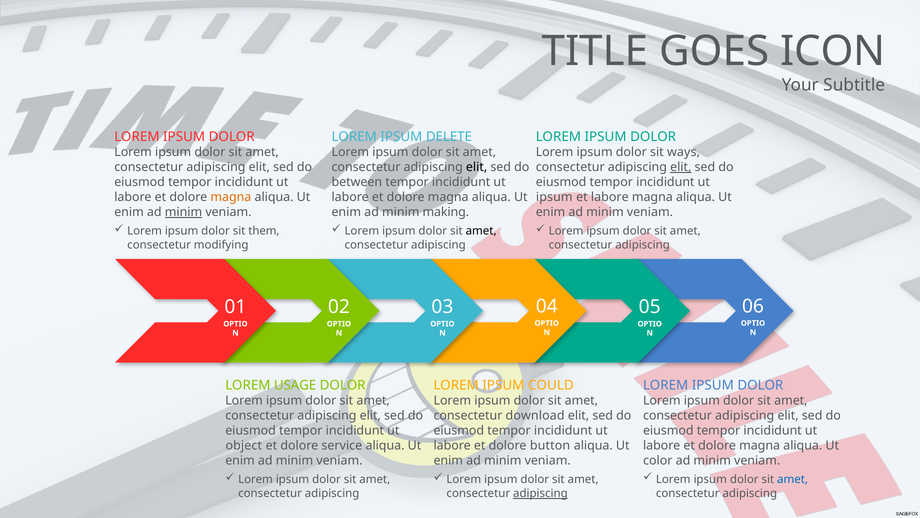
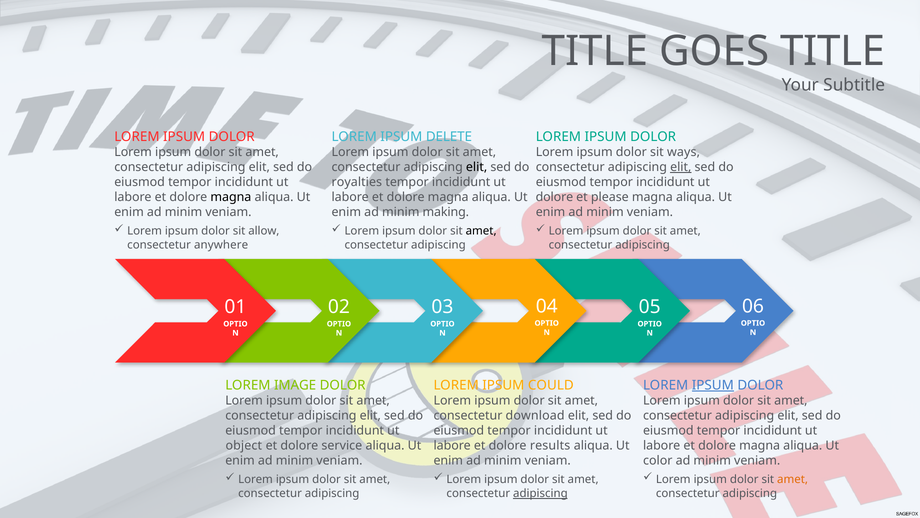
GOES ICON: ICON -> TITLE (833, 51)
between: between -> royalties (357, 182)
magna colour: orange -> black (231, 197)
ipsum: ipsum -> dolore (554, 197)
et labore: labore -> please (610, 197)
minim underline: present -> none (183, 212)
them: them -> allow (264, 231)
modifying: modifying -> anywhere (221, 245)
IPSUM underline: none -> present (713, 385)
USAGE: USAGE -> IMAGE (295, 385)
button: button -> results (550, 445)
amet colour: blue -> orange (793, 479)
